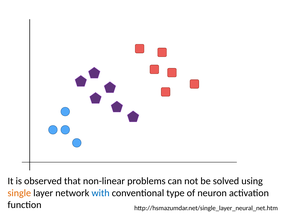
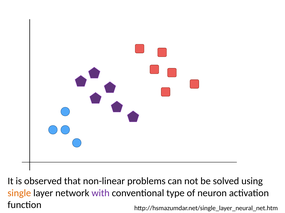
with colour: blue -> purple (101, 194)
